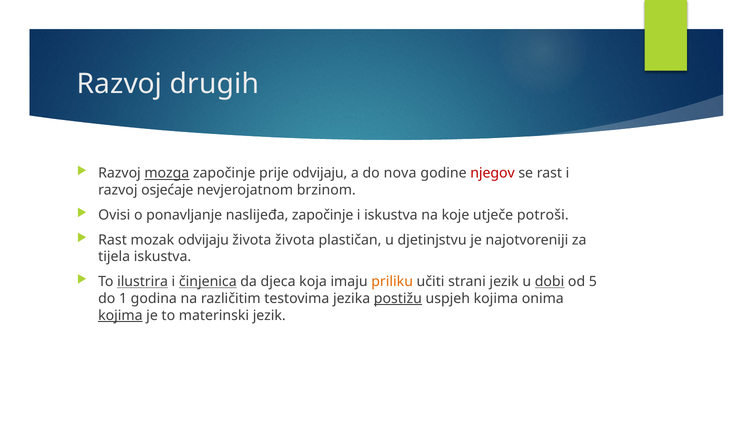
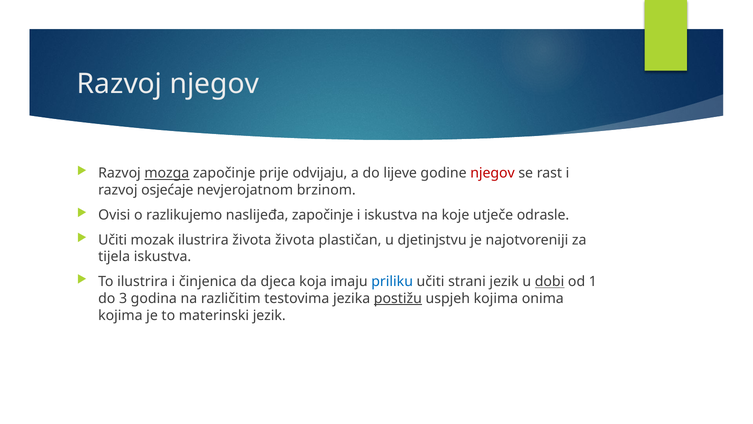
Razvoj drugih: drugih -> njegov (214, 84)
nova: nova -> lijeve (400, 173)
ponavljanje: ponavljanje -> razlikujemo (184, 215)
potroši: potroši -> odrasle (543, 215)
Rast: Rast -> Učiti (113, 240)
mozak odvijaju: odvijaju -> ilustrira (203, 240)
ilustrira underline: present -> none (143, 281)
činjenica underline: present -> none (208, 281)
priliku colour: orange -> blue (392, 281)
5: 5 -> 1 (593, 281)
1: 1 -> 3 (123, 298)
kojima underline: present -> none (120, 315)
